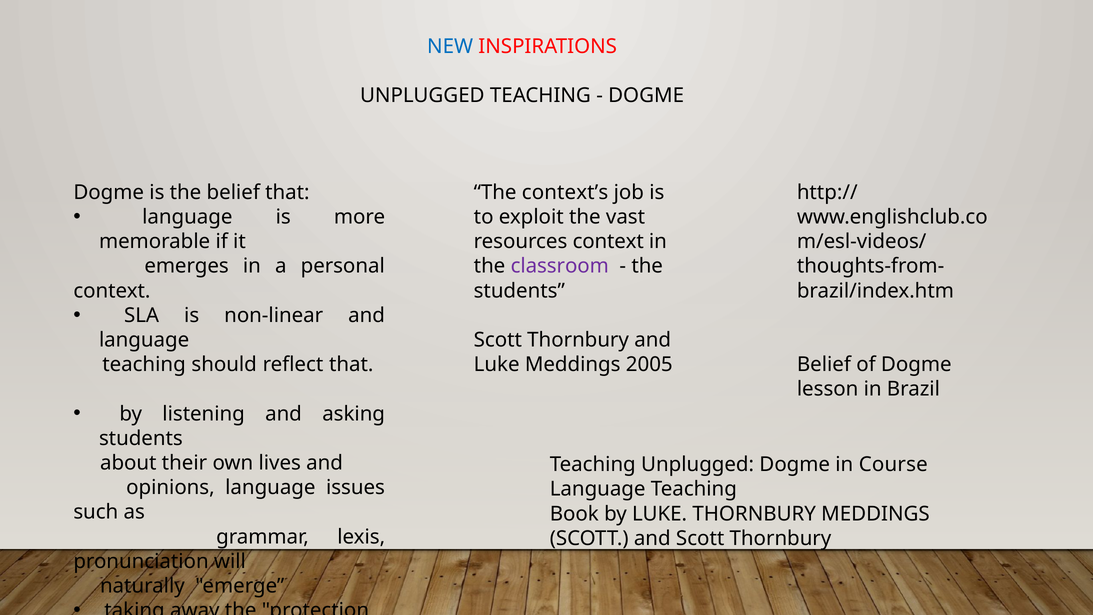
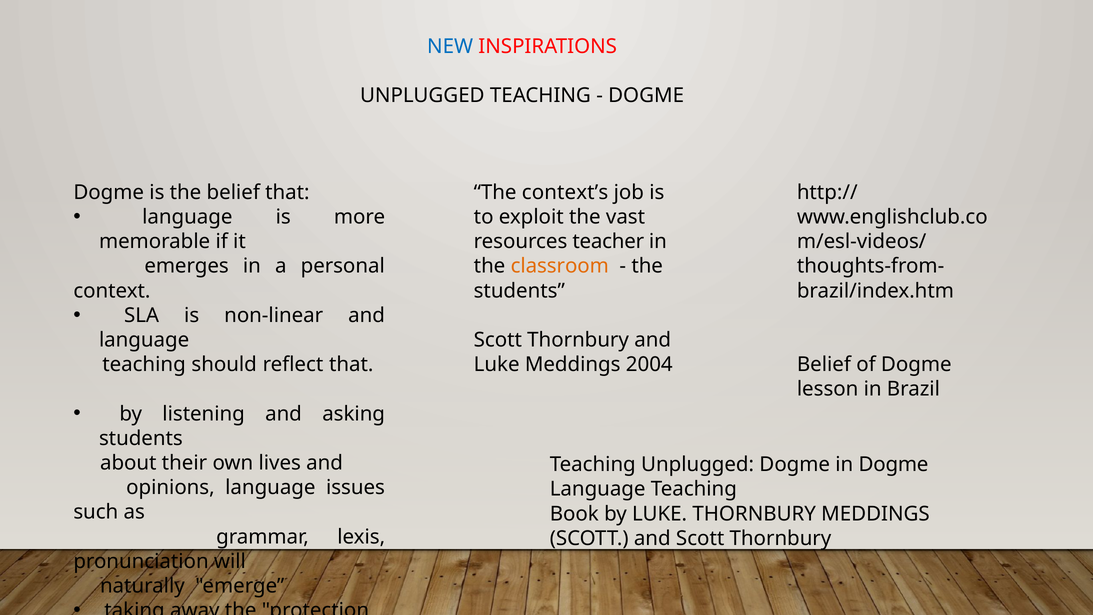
resources context: context -> teacher (608, 242)
classroom colour: purple -> orange (560, 266)
2005: 2005 -> 2004 (649, 365)
in Course: Course -> Dogme (893, 464)
